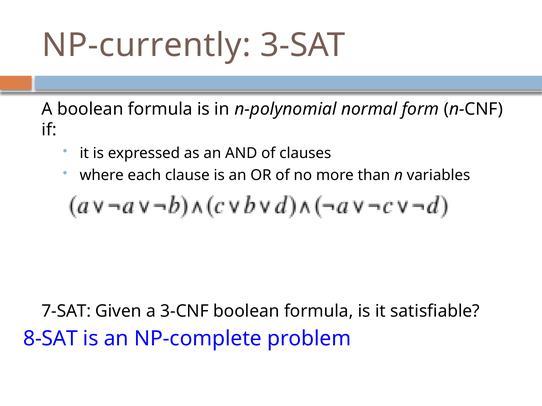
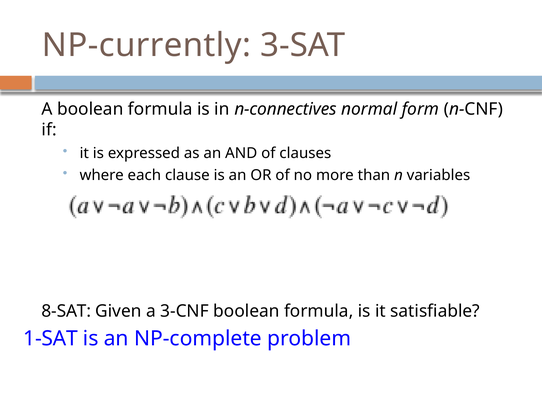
n-polynomial: n-polynomial -> n-connectives (286, 109)
7-SAT: 7-SAT -> 8-SAT (66, 311)
8-SAT: 8-SAT -> 1-SAT (51, 339)
